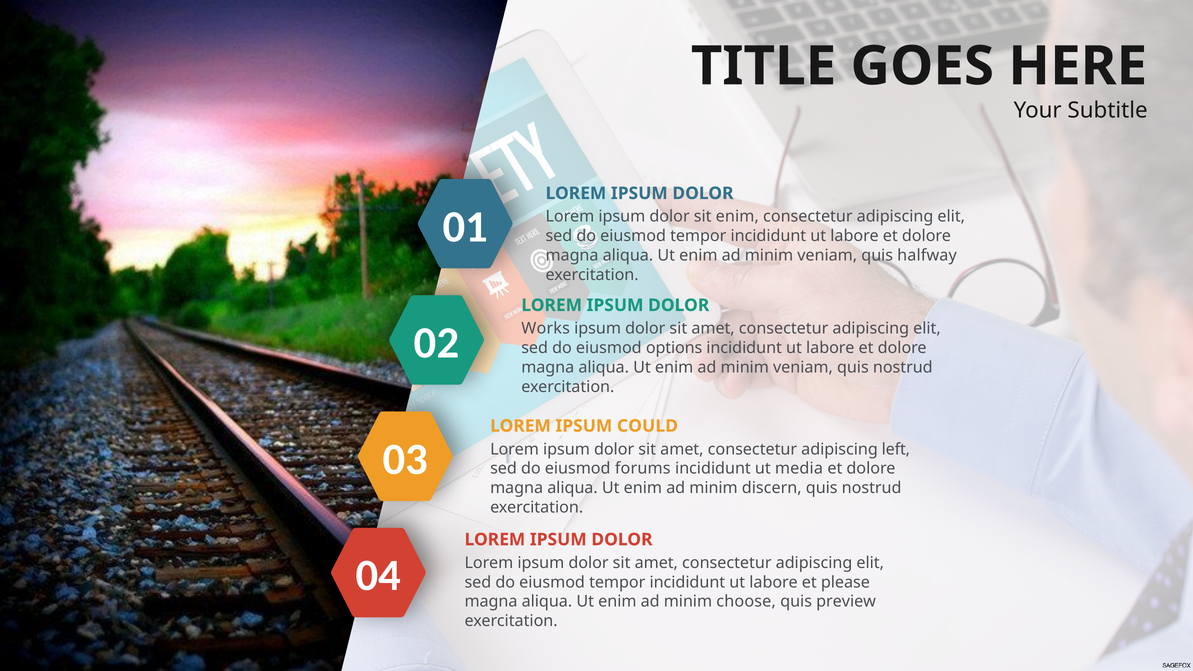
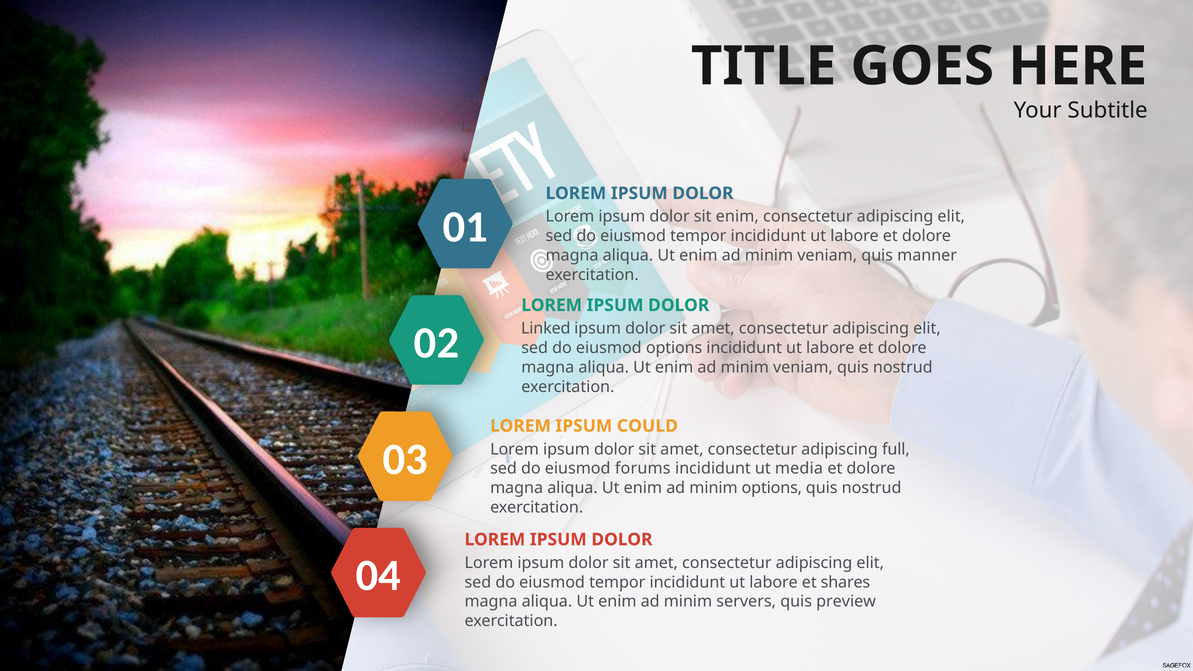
halfway: halfway -> manner (927, 255)
Works: Works -> Linked (546, 329)
left: left -> full (896, 449)
minim discern: discern -> options (772, 488)
please: please -> shares (845, 582)
choose: choose -> servers (746, 602)
